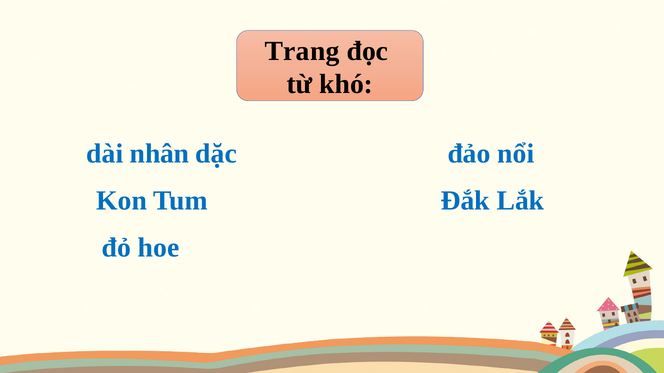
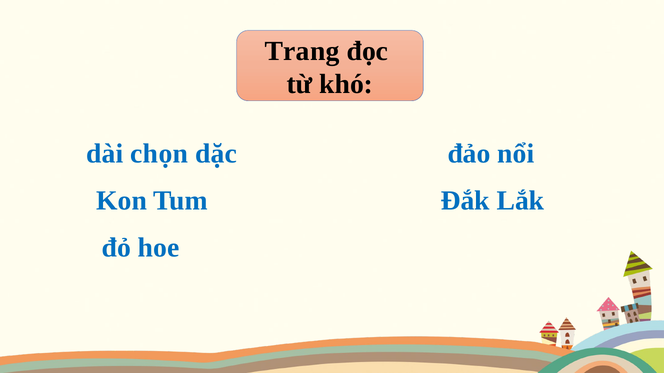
nhân: nhân -> chọn (159, 154)
